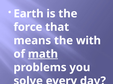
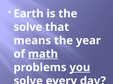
force: force -> solve (28, 27)
with: with -> year (88, 41)
you underline: none -> present (80, 68)
